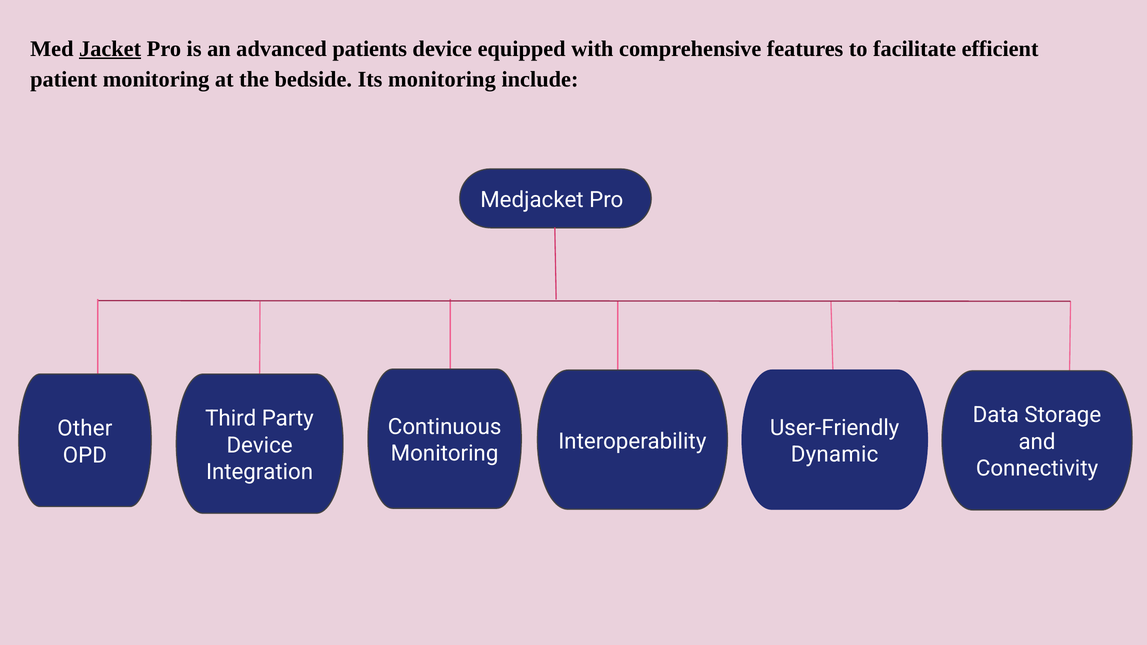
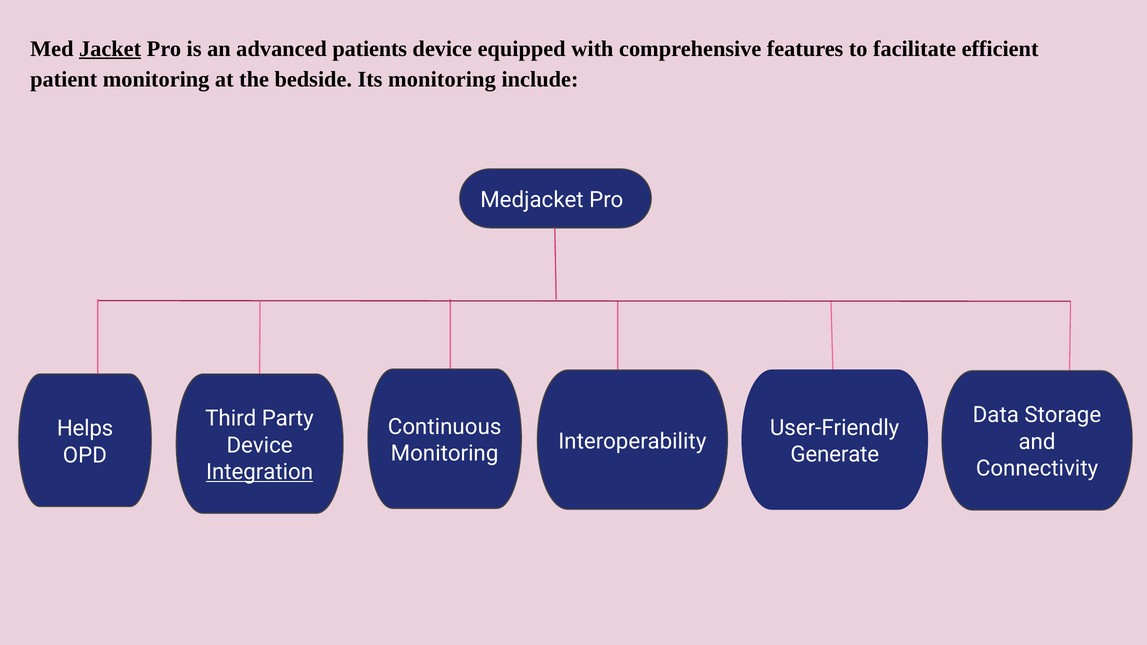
Other: Other -> Helps (85, 429)
Dynamic: Dynamic -> Generate (835, 455)
Integration underline: none -> present (260, 472)
